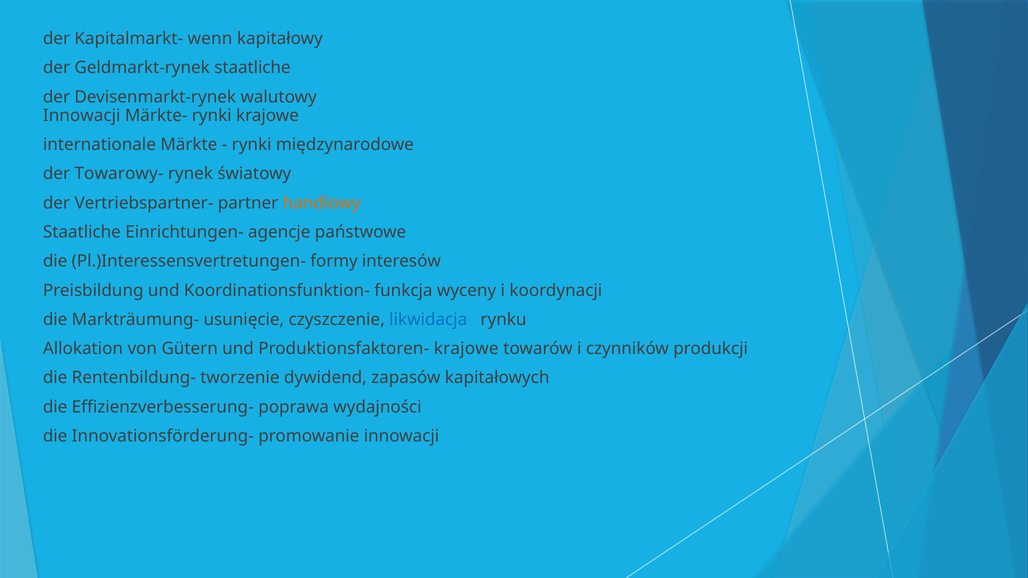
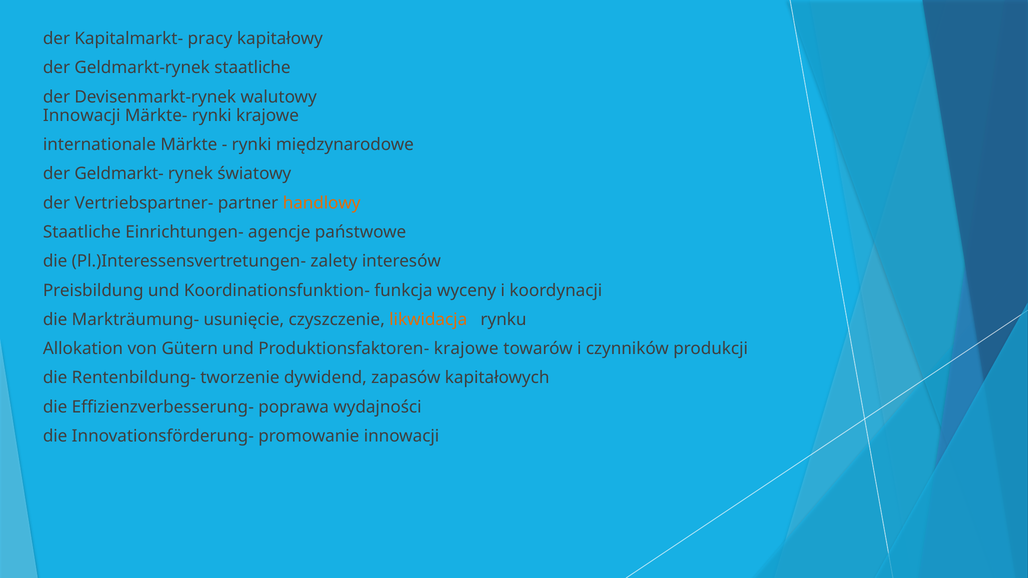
wenn: wenn -> pracy (210, 39)
Towarowy-: Towarowy- -> Geldmarkt- (119, 174)
formy: formy -> zalety (334, 261)
likwidacja colour: blue -> orange (428, 320)
